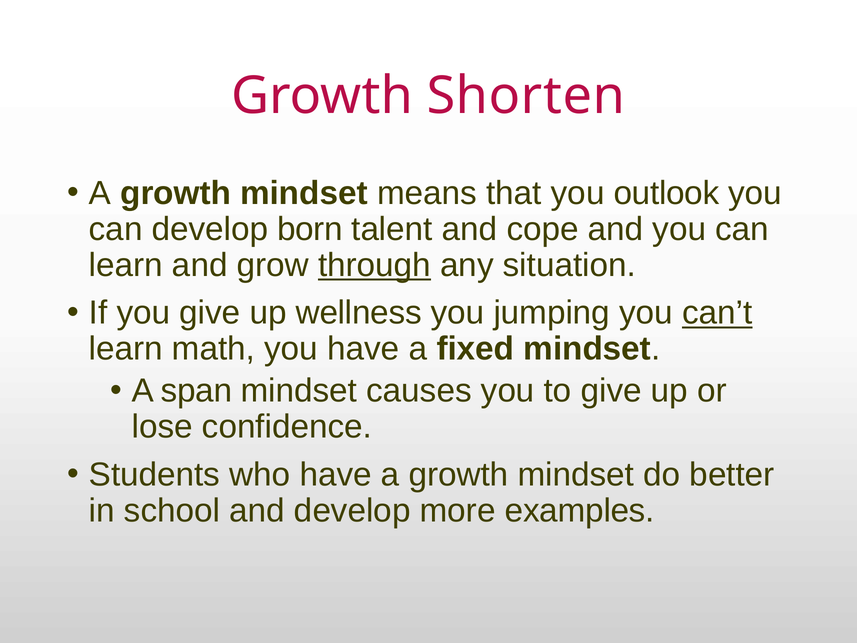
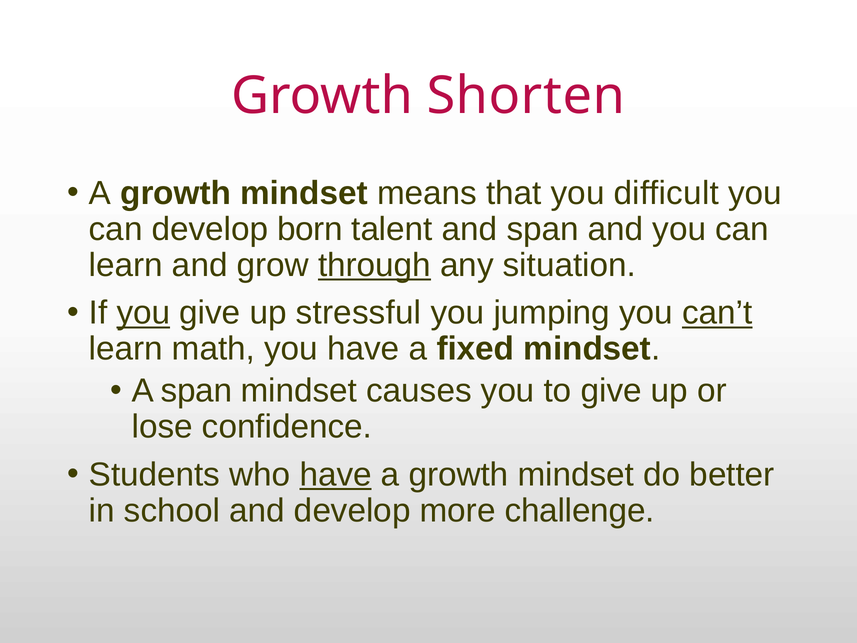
outlook: outlook -> difficult (666, 193)
and cope: cope -> span (543, 229)
you underline: none -> present (143, 313)
wellness: wellness -> stressful (359, 313)
have underline: none -> present (336, 474)
examples: examples -> challenge (580, 510)
